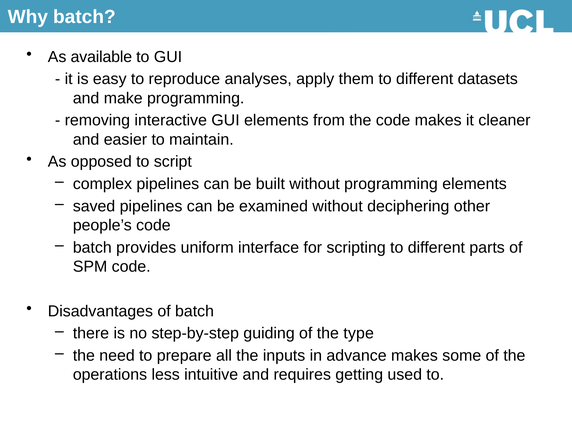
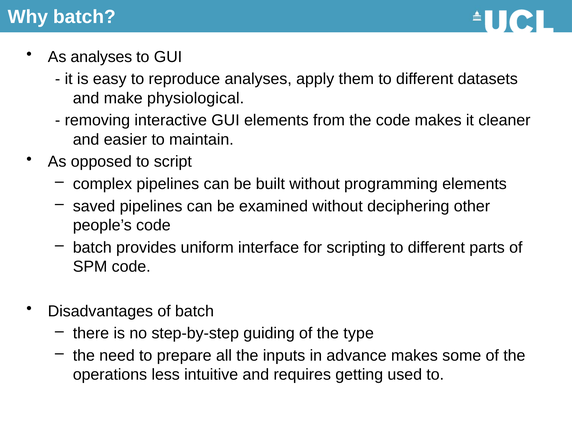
As available: available -> analyses (101, 57)
make programming: programming -> physiological (196, 98)
